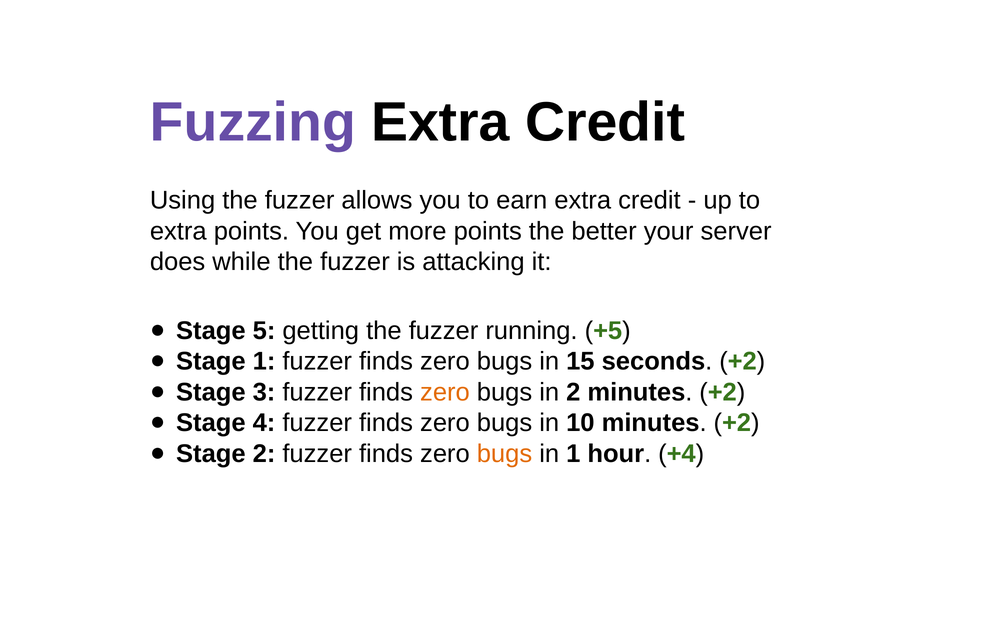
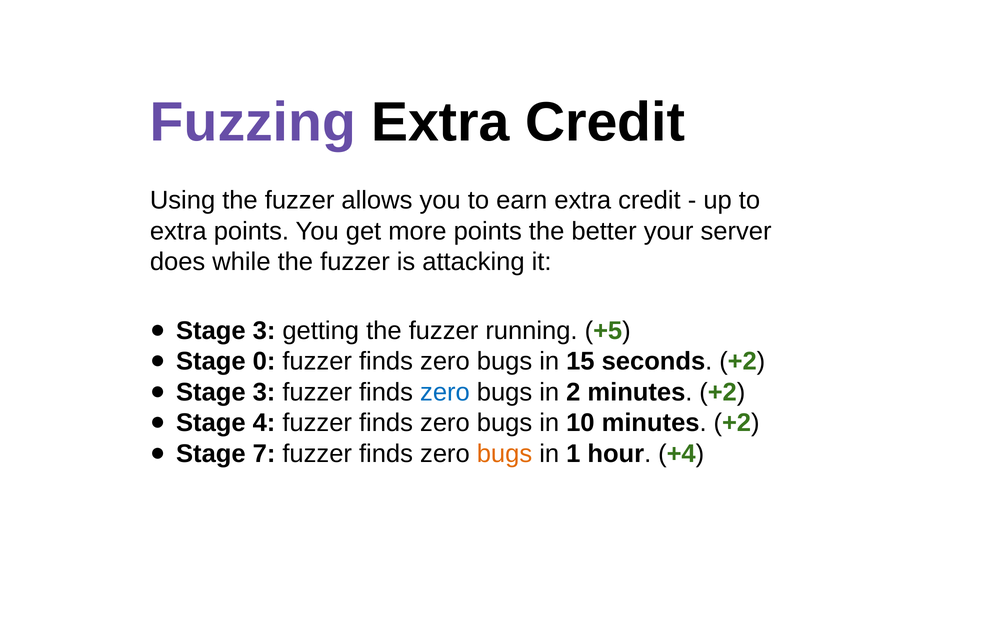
5: 5 -> 3 (264, 331)
Stage 1: 1 -> 0 (264, 361)
zero colour: orange -> blue (445, 392)
Stage 2: 2 -> 7 (264, 453)
